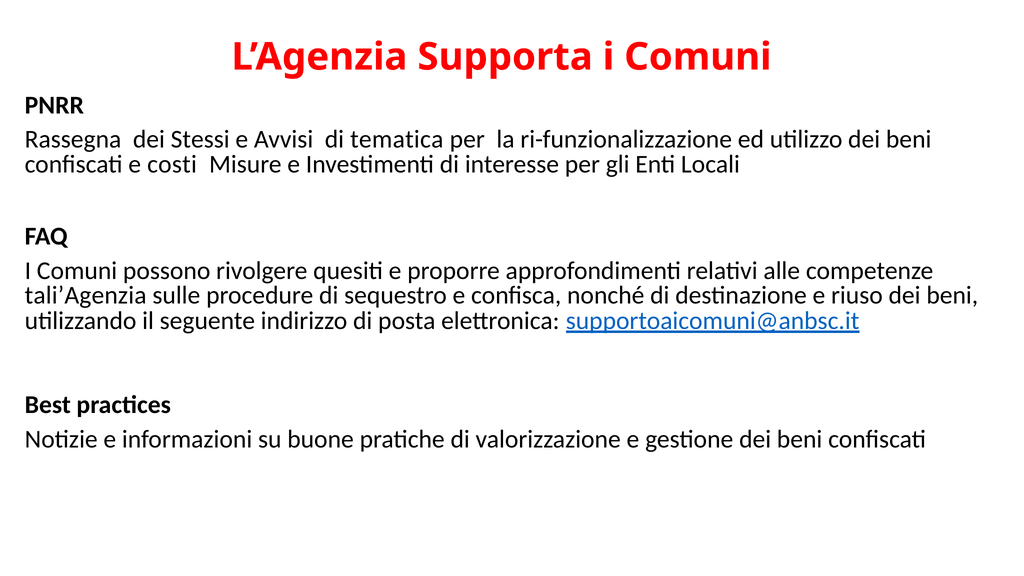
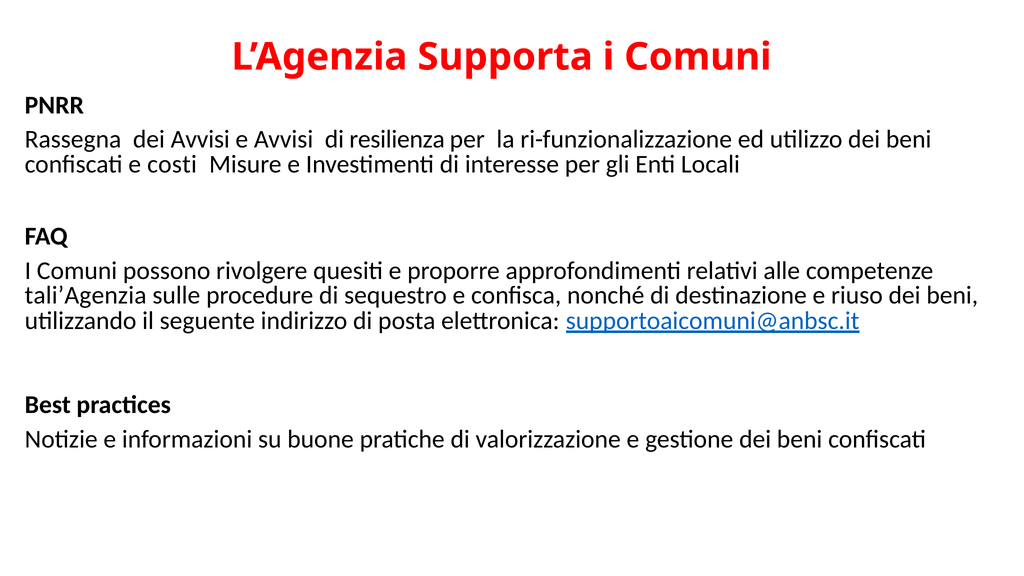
dei Stessi: Stessi -> Avvisi (200, 140)
tematica: tematica -> resilienza (397, 140)
